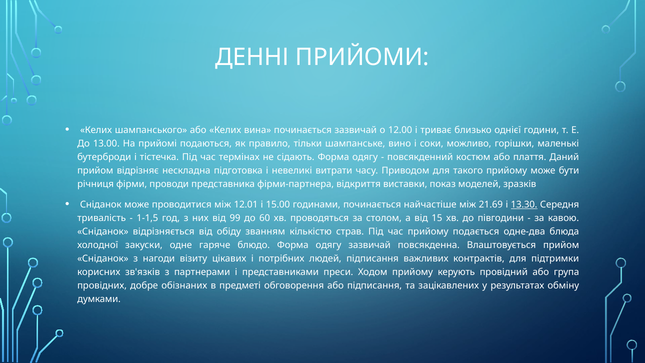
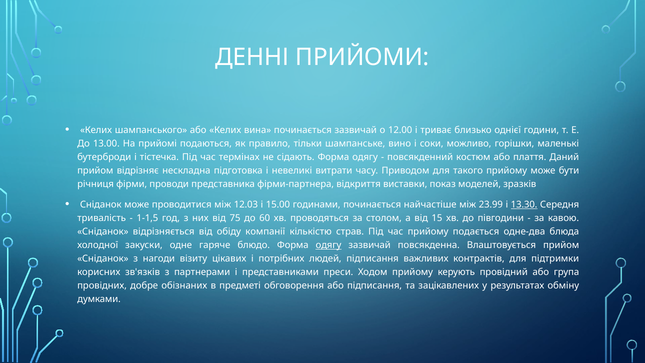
12.01: 12.01 -> 12.03 (246, 204)
21.69: 21.69 -> 23.99 (491, 204)
99: 99 -> 75 (235, 218)
званням: званням -> компанії (265, 231)
одягу underline: none -> present (329, 245)
